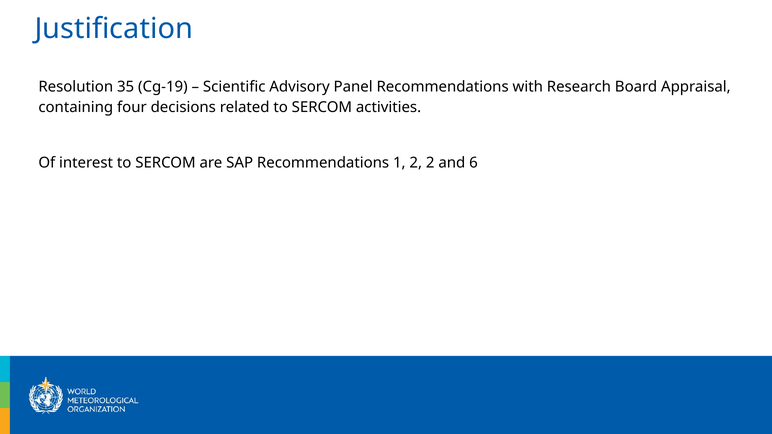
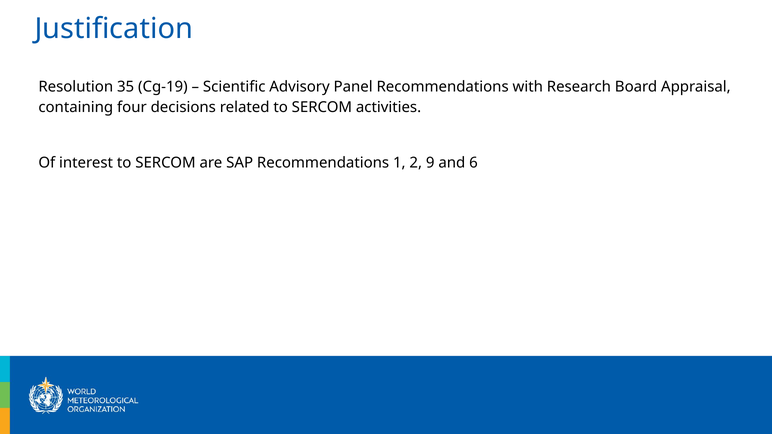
2 2: 2 -> 9 (430, 163)
